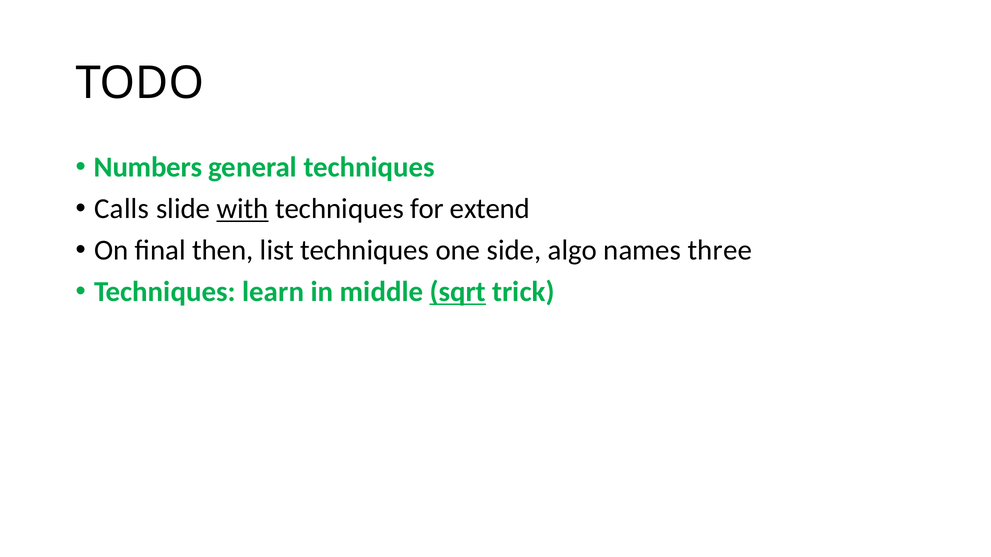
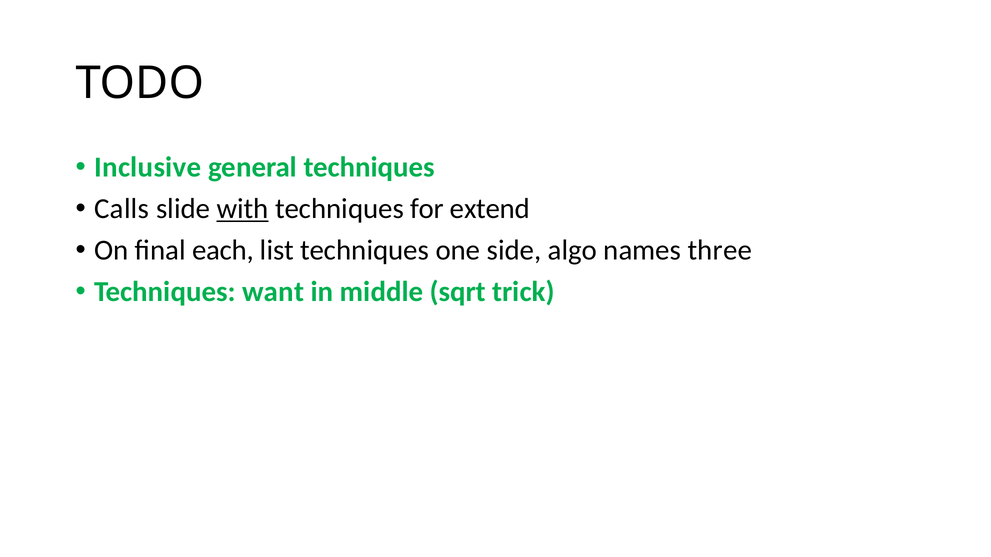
Numbers: Numbers -> Inclusive (148, 167)
then: then -> each (223, 250)
learn: learn -> want (273, 292)
sqrt underline: present -> none (458, 292)
